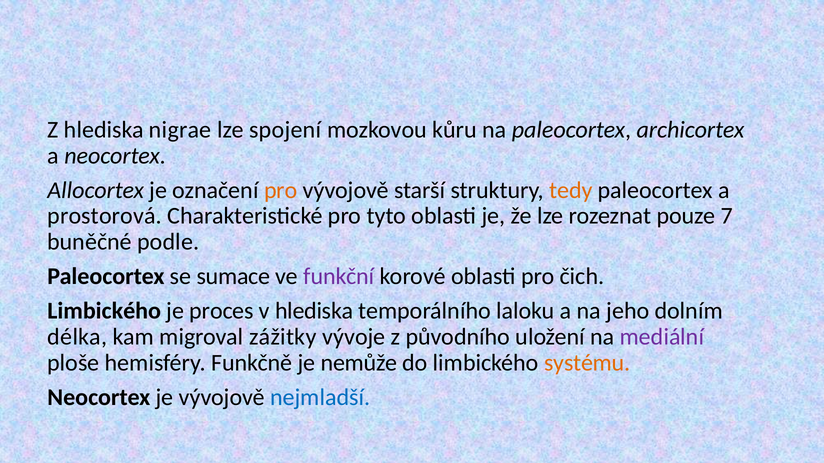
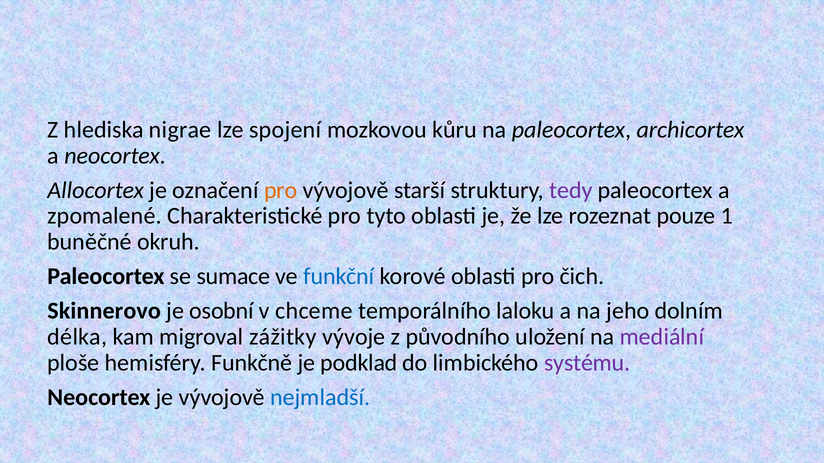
tedy colour: orange -> purple (571, 190)
prostorová: prostorová -> zpomalené (105, 216)
7: 7 -> 1 (727, 216)
podle: podle -> okruh (168, 242)
funkční colour: purple -> blue (339, 277)
Limbického: Limbického -> Skinnerovo (104, 311)
proces: proces -> osobní (222, 311)
v hlediska: hlediska -> chceme (314, 311)
nemůže: nemůže -> podklad (359, 363)
systému colour: orange -> purple (587, 363)
